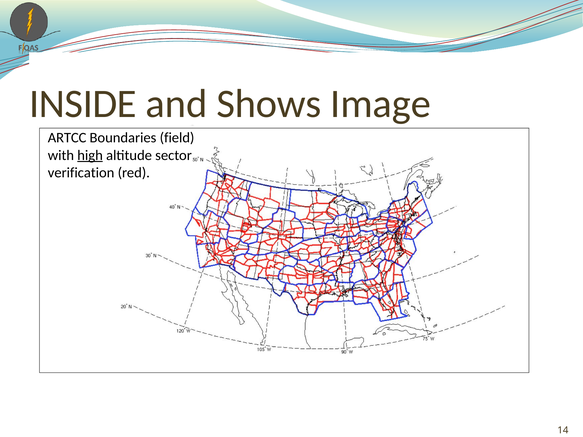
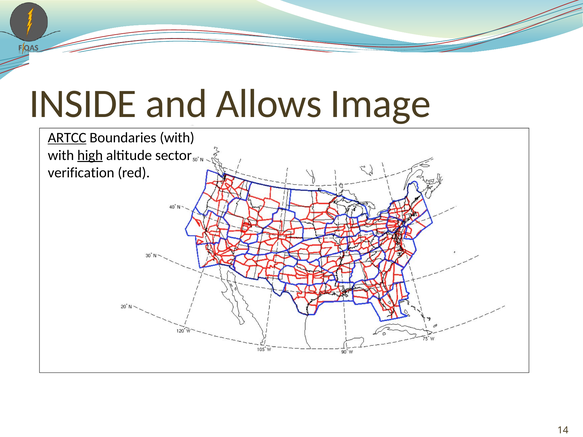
Shows: Shows -> Allows (269, 104)
ARTCC underline: none -> present (67, 138)
Boundaries field: field -> with (177, 138)
